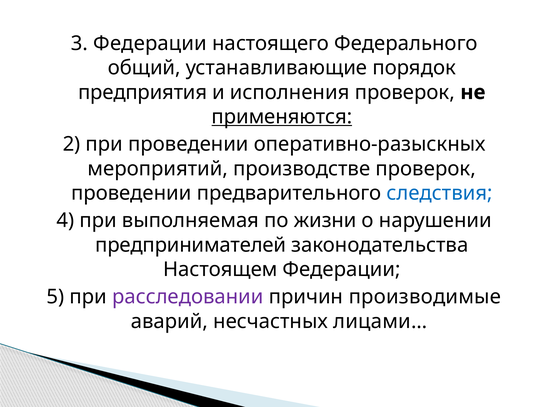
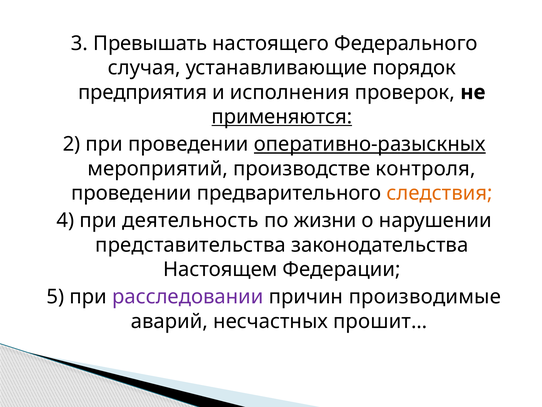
3 Федерации: Федерации -> Превышать (150, 43)
общий: общий -> случая (144, 68)
оперативно-разыскных underline: none -> present (370, 144)
производстве проверок: проверок -> контроля (426, 168)
следствия colour: blue -> orange (440, 193)
выполняемая: выполняемая -> деятельность (190, 220)
предпринимателей: предпринимателей -> представительства (191, 245)
лицами…: лицами… -> прошит… (380, 321)
